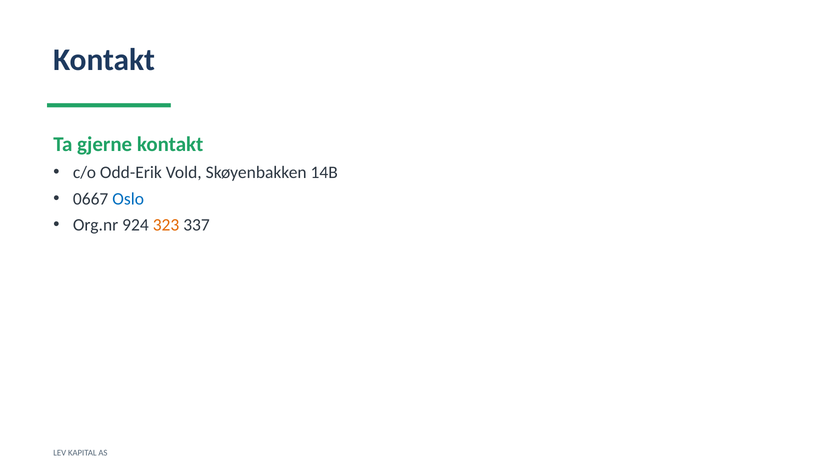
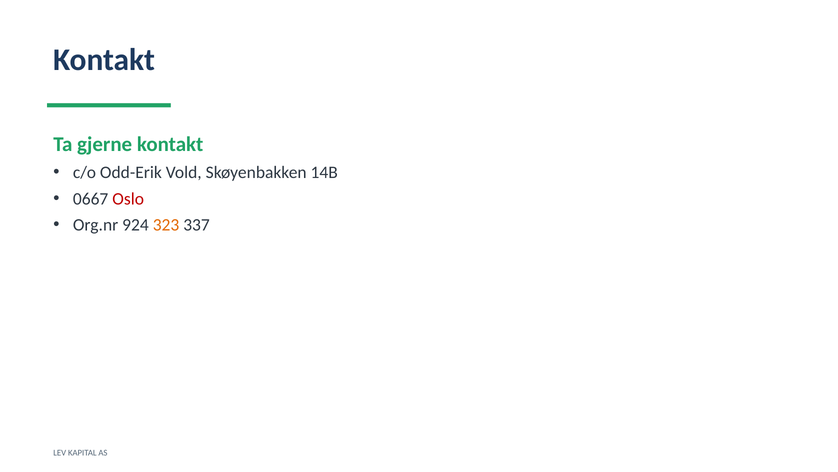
Oslo colour: blue -> red (128, 199)
